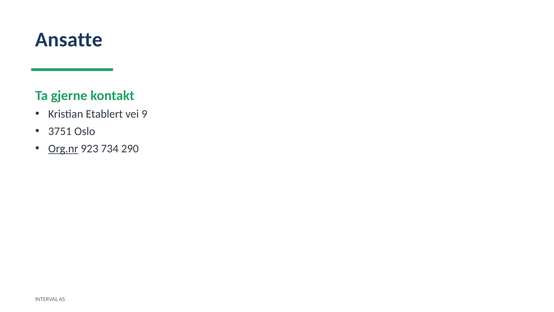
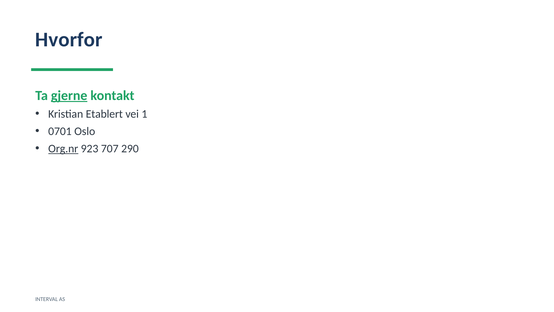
Ansatte: Ansatte -> Hvorfor (69, 40)
gjerne underline: none -> present (69, 95)
9: 9 -> 1 (144, 114)
3751: 3751 -> 0701 (60, 131)
734: 734 -> 707 (110, 149)
